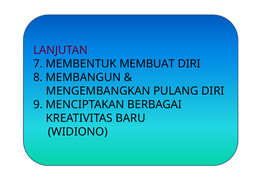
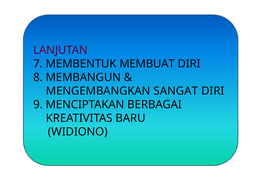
PULANG: PULANG -> SANGAT (176, 91)
